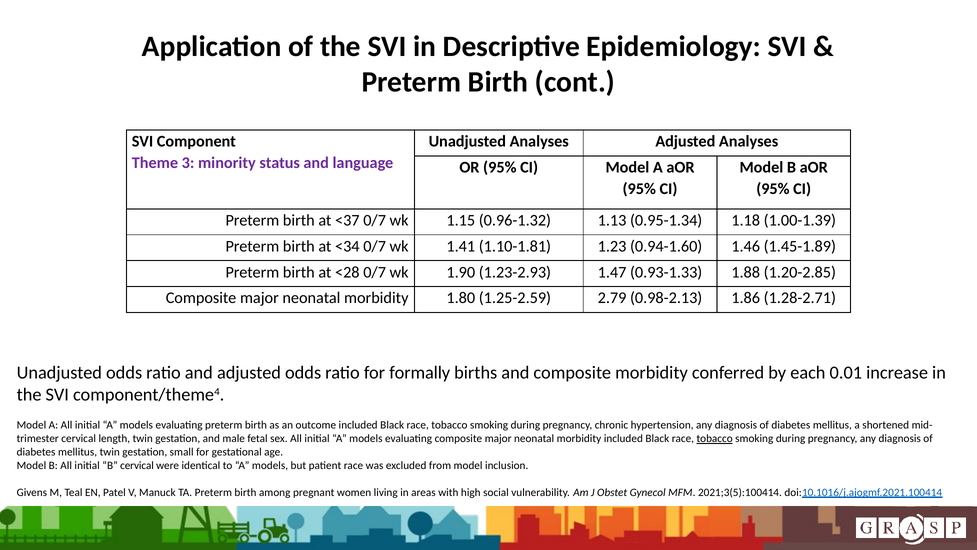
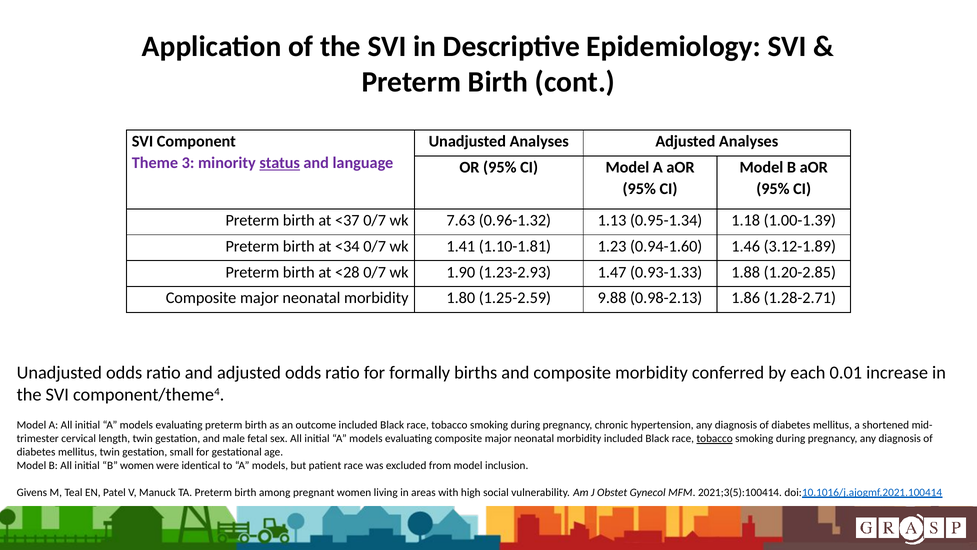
status underline: none -> present (280, 163)
1.15: 1.15 -> 7.63 (461, 220)
1.45-1.89: 1.45-1.89 -> 3.12-1.89 (800, 246)
2.79: 2.79 -> 9.88 (612, 298)
B cervical: cervical -> women (137, 465)
